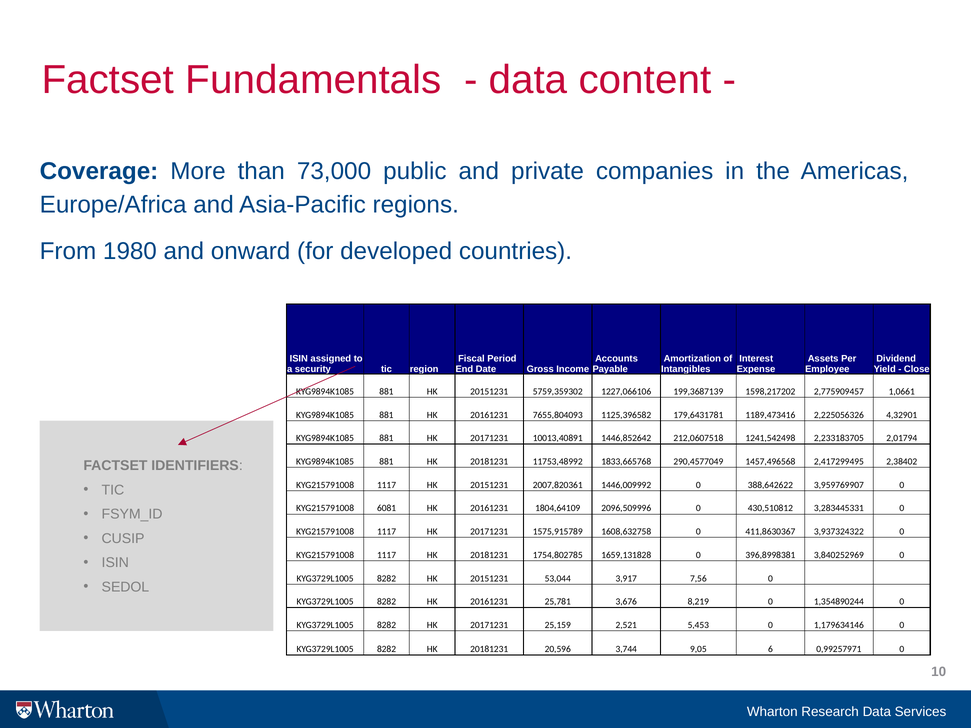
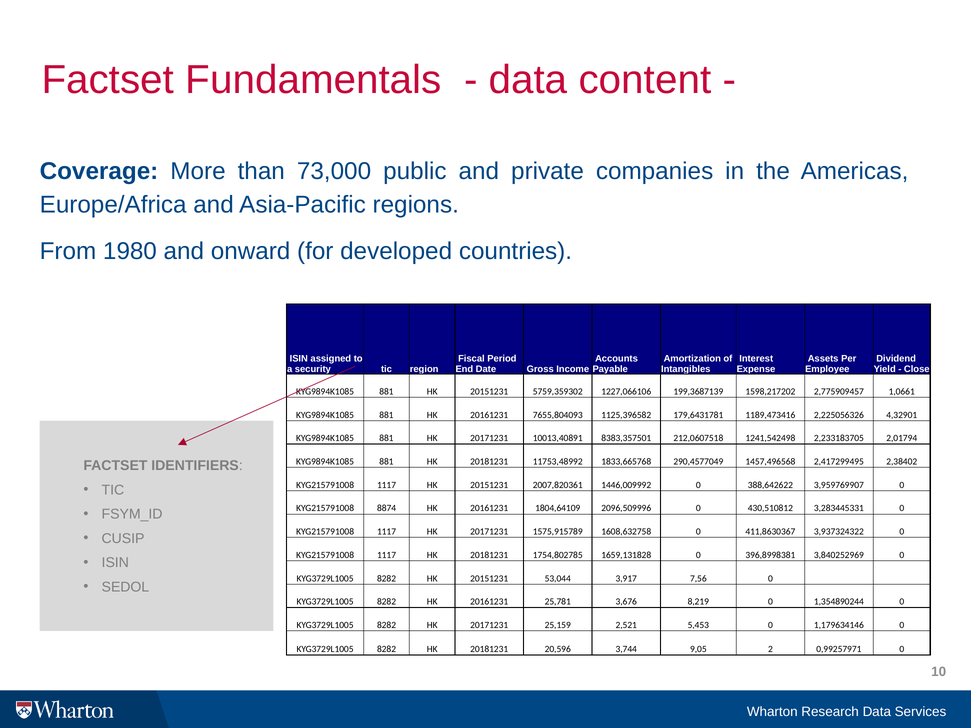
1446,852642: 1446,852642 -> 8383,357501 (626, 438)
6081: 6081 -> 8874 (387, 509)
6: 6 -> 2 (770, 649)
